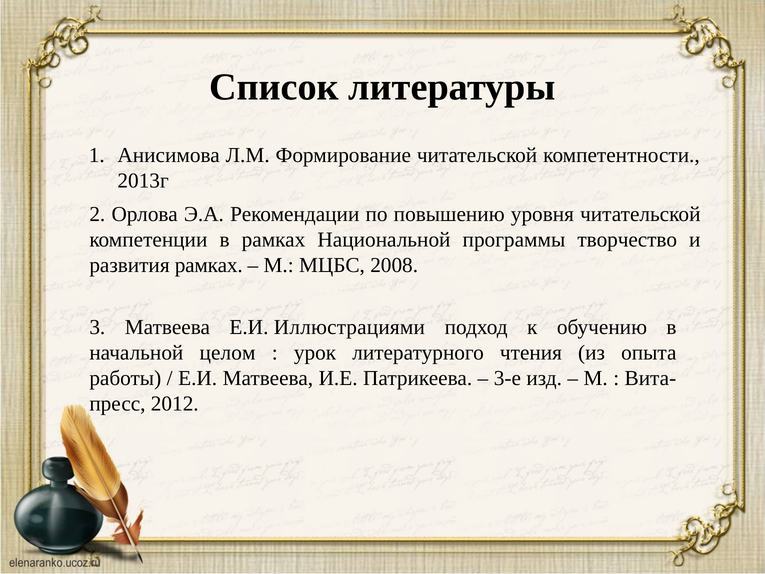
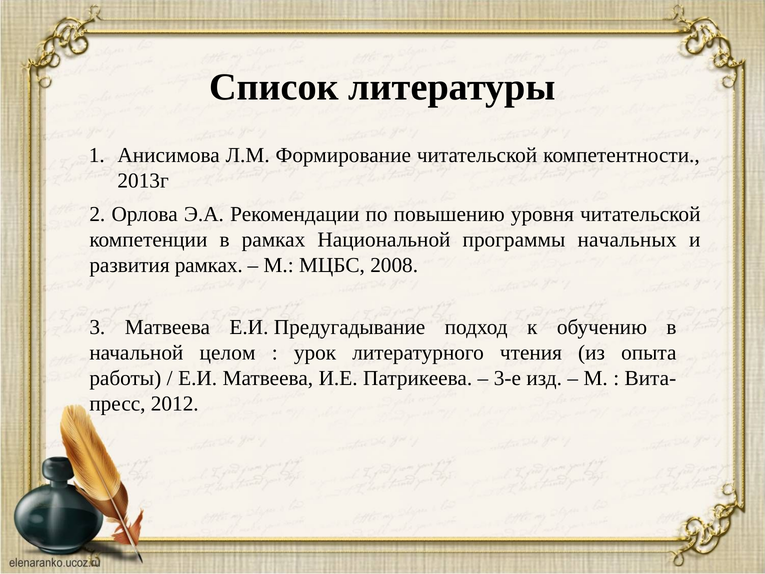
творчество: творчество -> начальных (627, 240)
Иллюстрациями: Иллюстрациями -> Предугадывание (350, 327)
